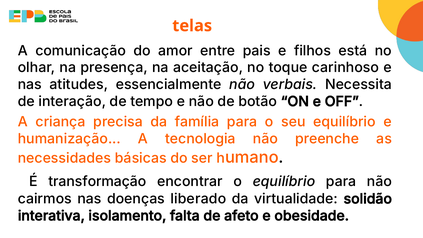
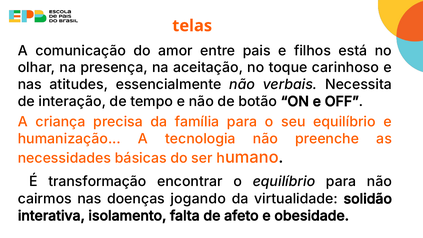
liberado: liberado -> jogando (198, 199)
